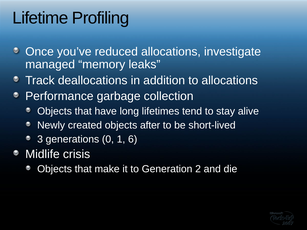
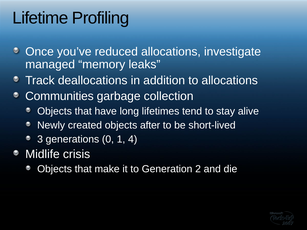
Performance: Performance -> Communities (59, 96)
6: 6 -> 4 (133, 139)
